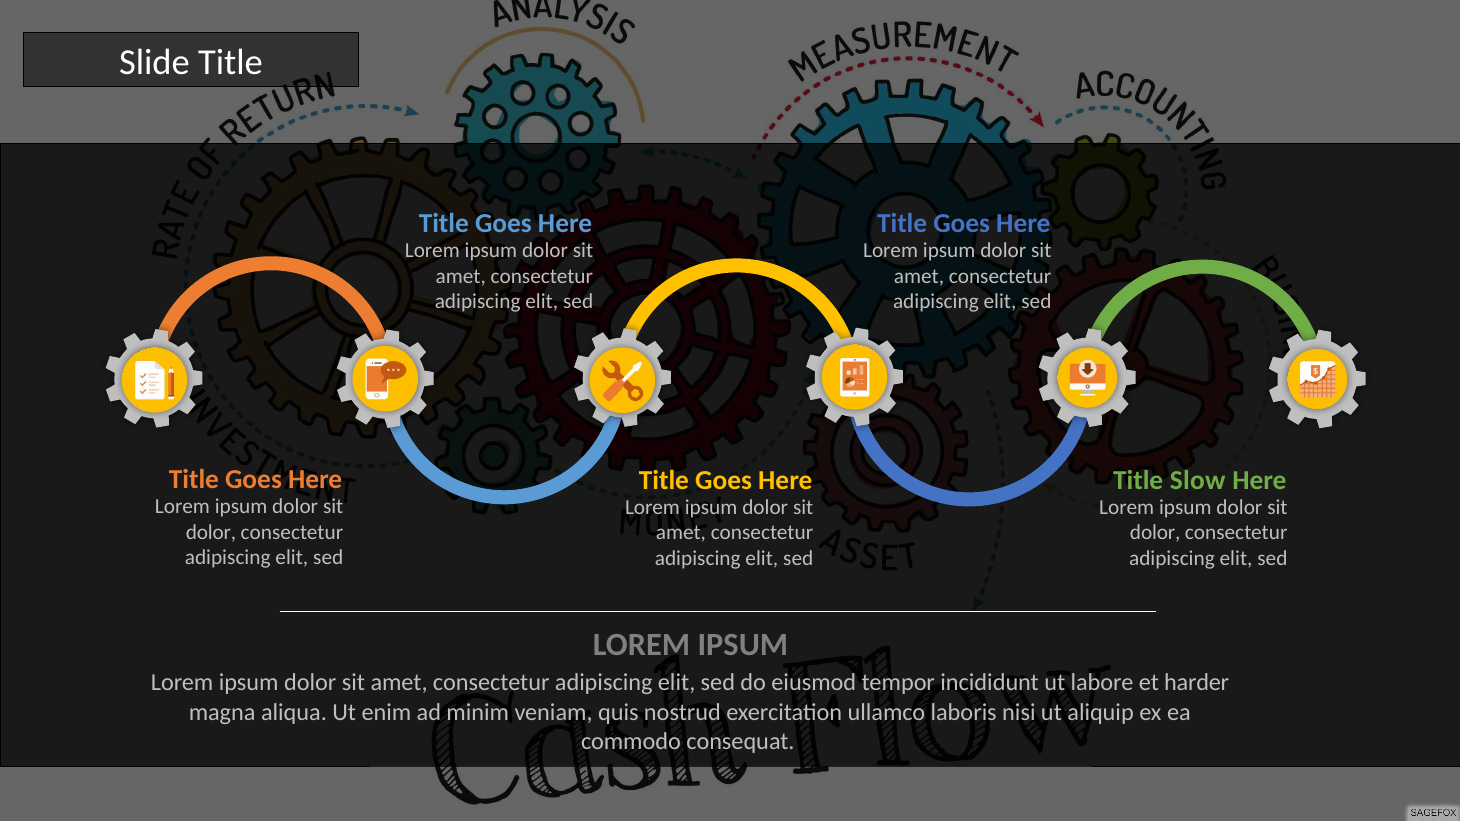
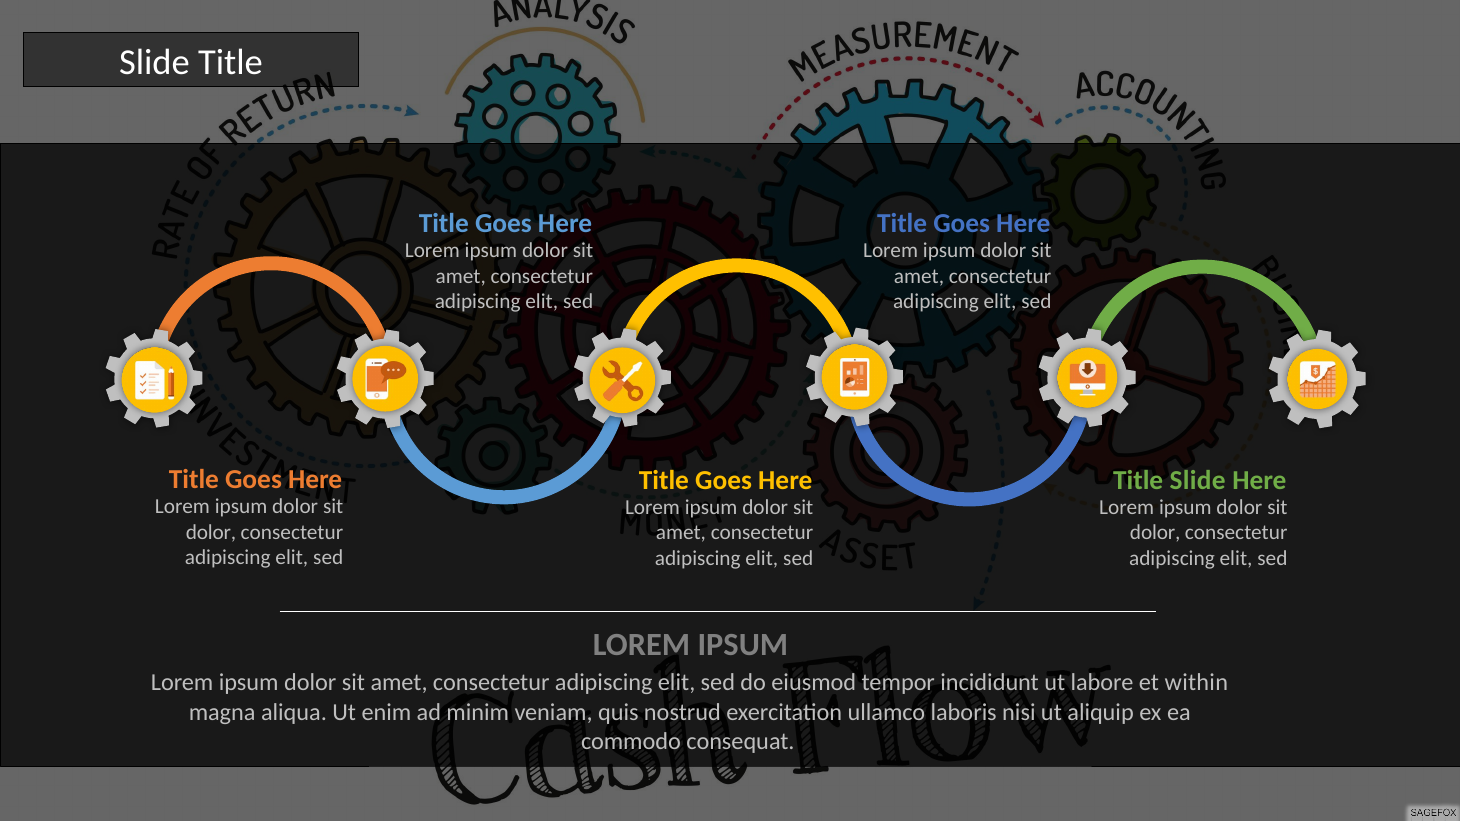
Title Slow: Slow -> Slide (1198, 480)
harder: harder -> within (1196, 683)
